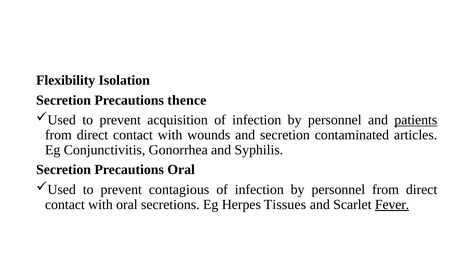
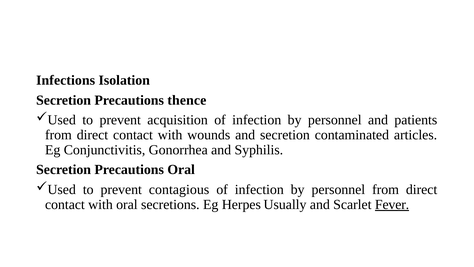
Flexibility: Flexibility -> Infections (66, 80)
patients underline: present -> none (416, 120)
Tissues: Tissues -> Usually (285, 204)
